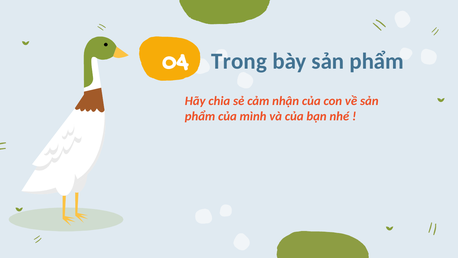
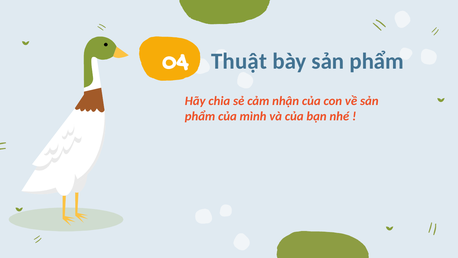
Trong: Trong -> Thuật (239, 61)
